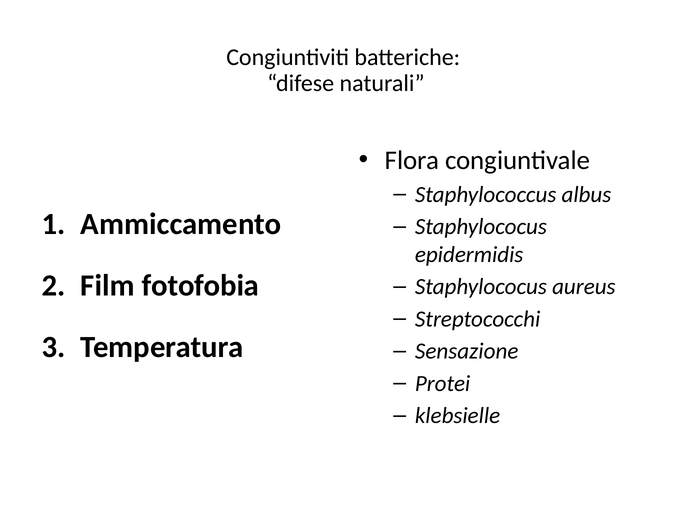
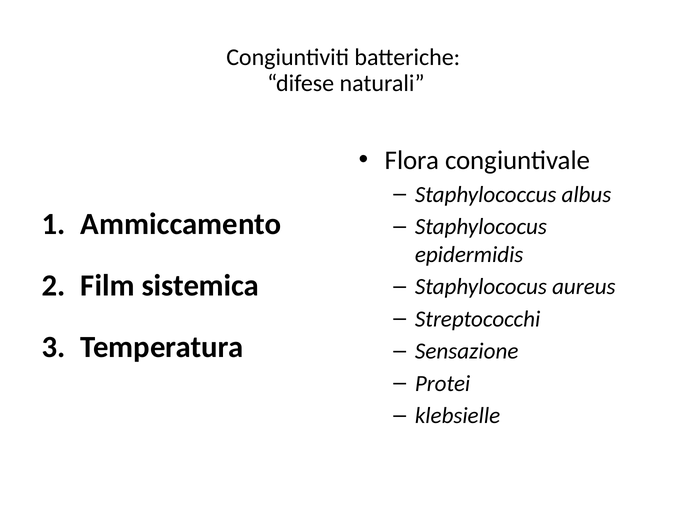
fotofobia: fotofobia -> sistemica (200, 286)
